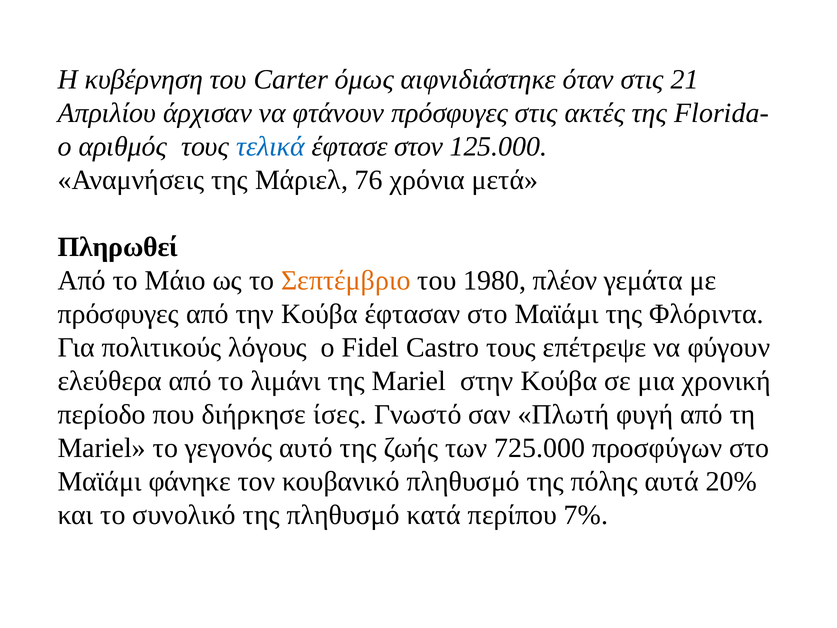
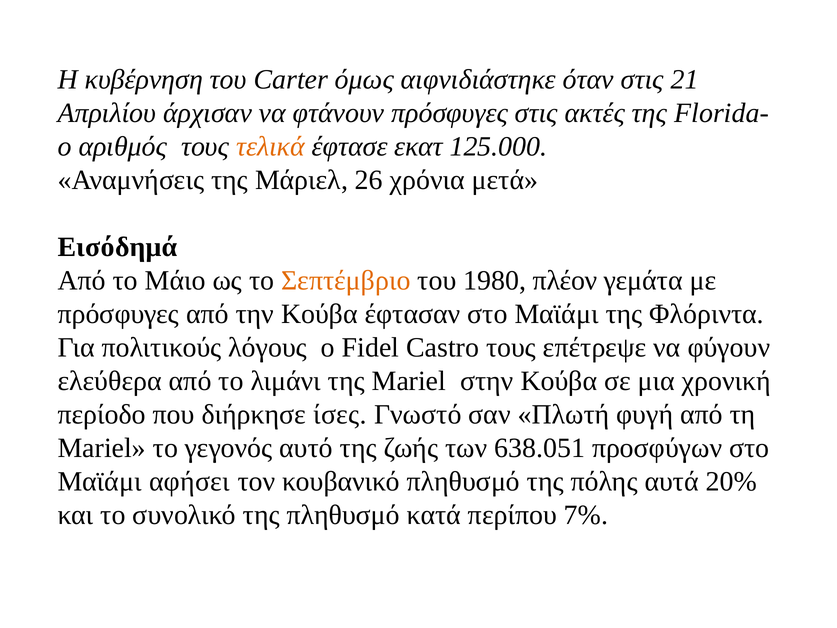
τελικά colour: blue -> orange (270, 147)
στον: στον -> εκατ (419, 147)
76: 76 -> 26 (369, 180)
Πληρωθεί: Πληρωθεί -> Εισόδημά (118, 247)
725.000: 725.000 -> 638.051 (540, 448)
φάνηκε: φάνηκε -> αφήσει (189, 481)
